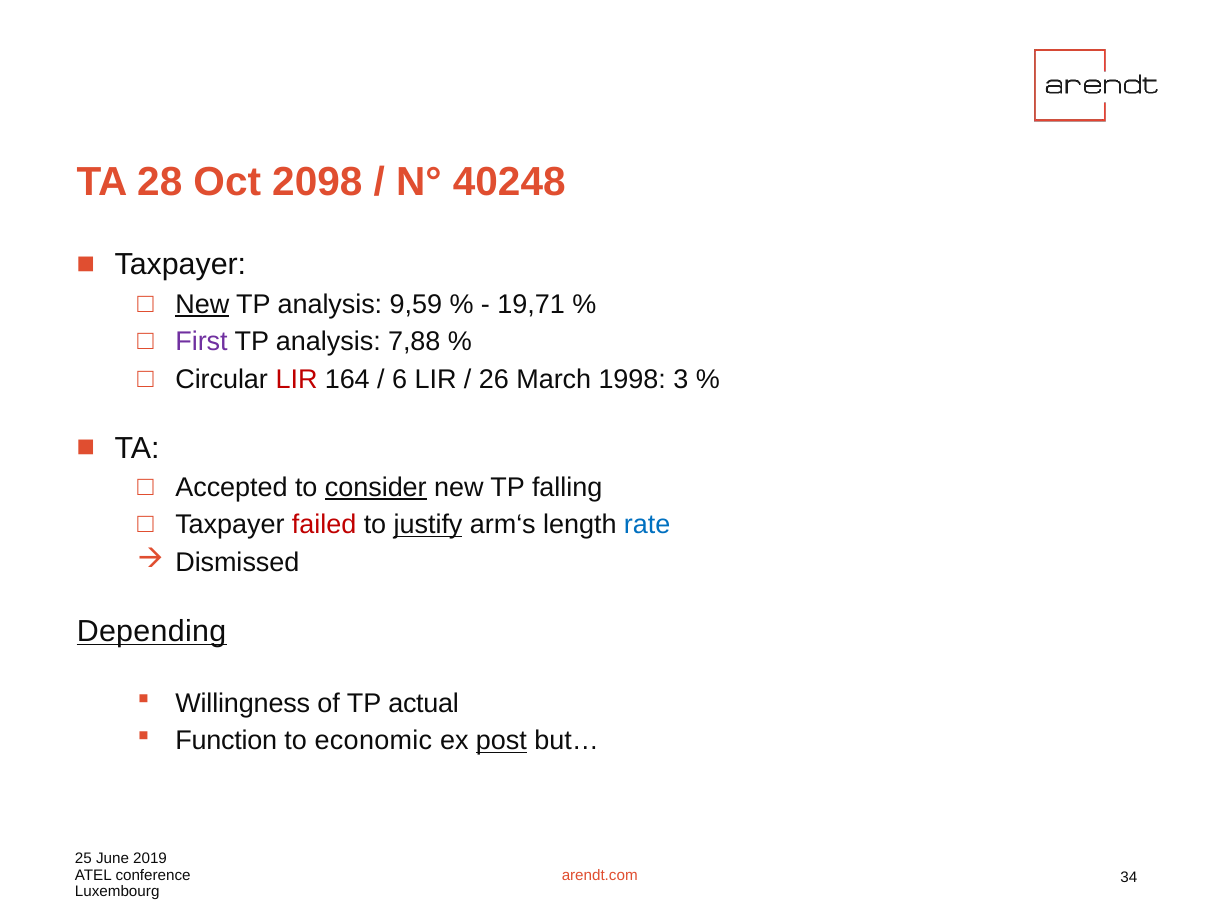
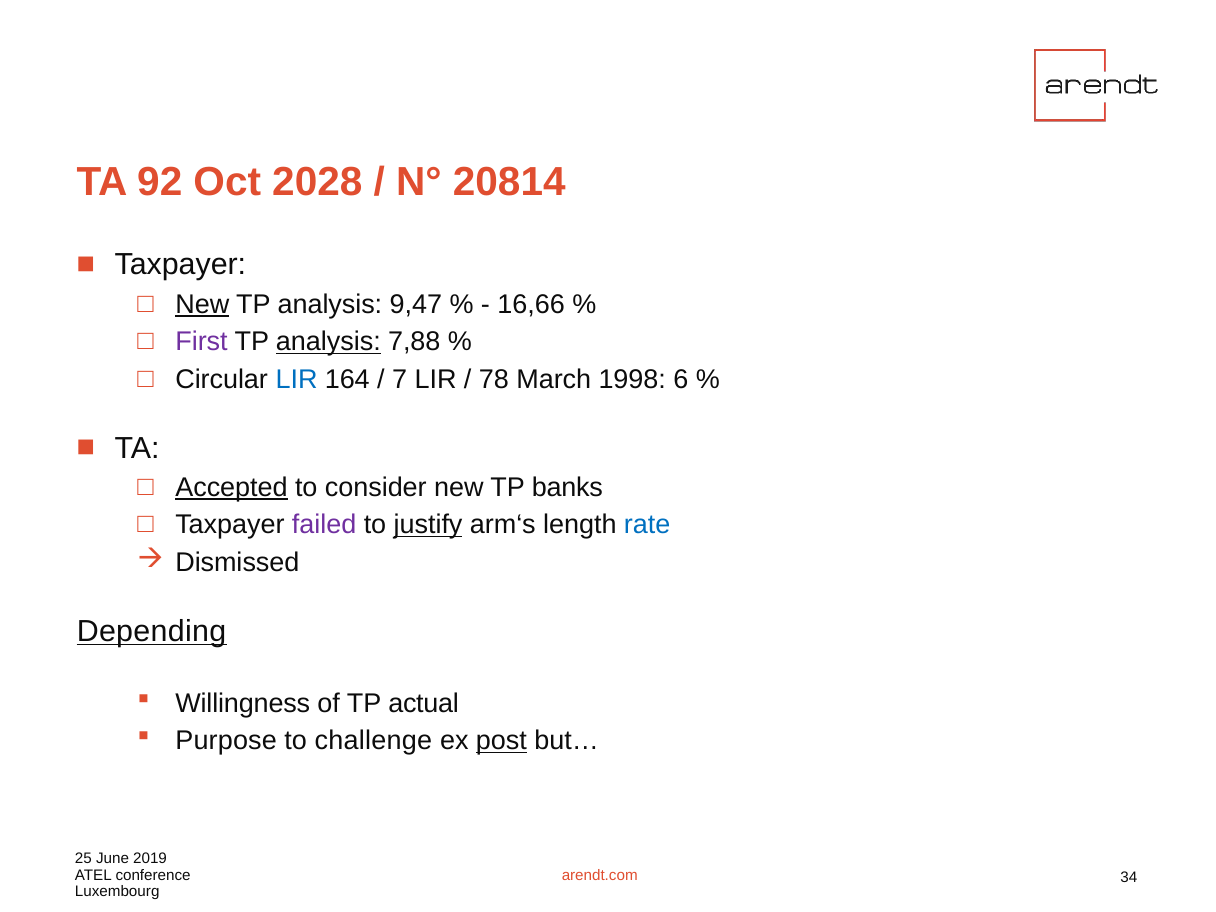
28: 28 -> 92 (160, 182)
2098: 2098 -> 2028 (317, 182)
40248: 40248 -> 20814 (509, 182)
9,59: 9,59 -> 9,47 (416, 304)
19,71: 19,71 -> 16,66 (531, 304)
analysis underline: none -> present (328, 342)
LIR colour: red -> blue (297, 379)
6: 6 -> 7 (400, 379)
26: 26 -> 78 (494, 379)
3: 3 -> 6 (681, 379)
Accepted underline: none -> present (231, 487)
consider underline: present -> none (376, 487)
falling: falling -> banks (567, 487)
failed colour: red -> purple (324, 525)
Function: Function -> Purpose (226, 741)
economic: economic -> challenge (373, 741)
